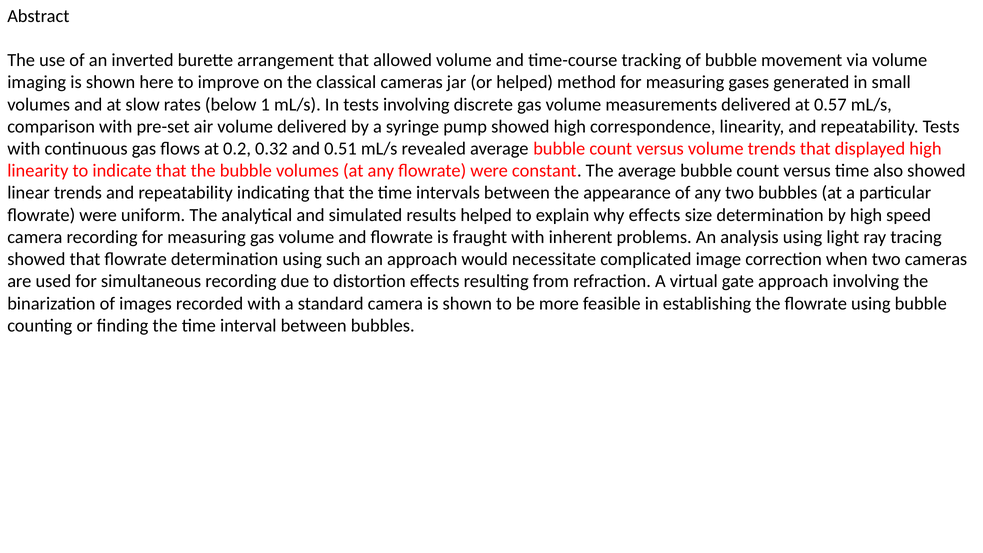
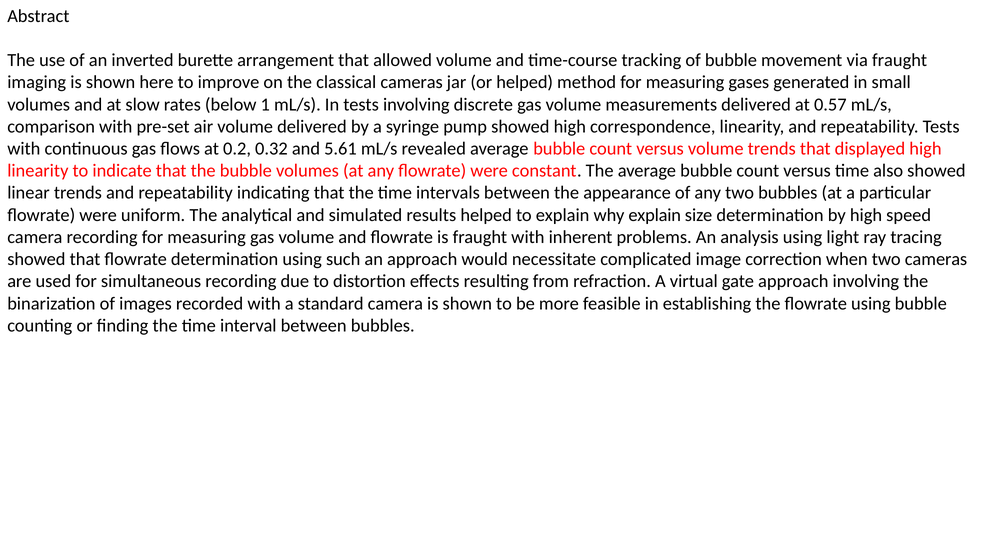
via volume: volume -> fraught (900, 60)
0.51: 0.51 -> 5.61 (340, 149)
why effects: effects -> explain (655, 215)
